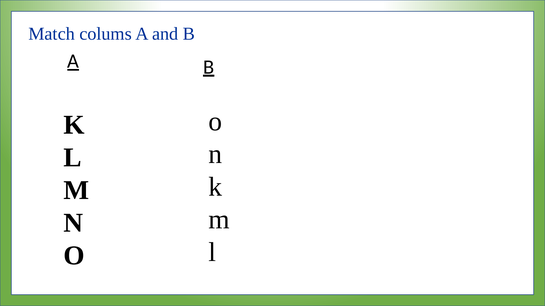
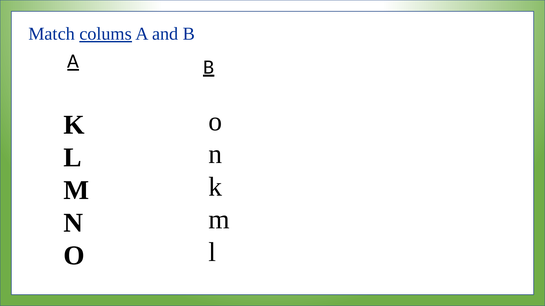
colums underline: none -> present (106, 34)
